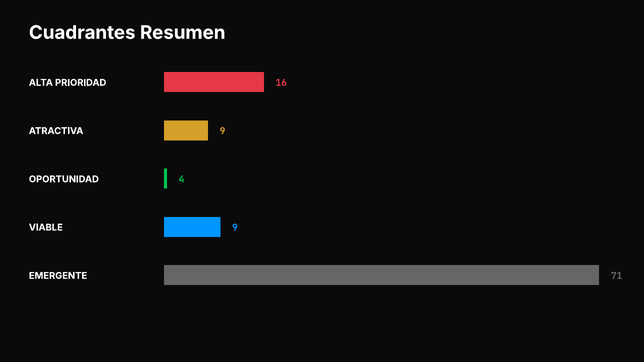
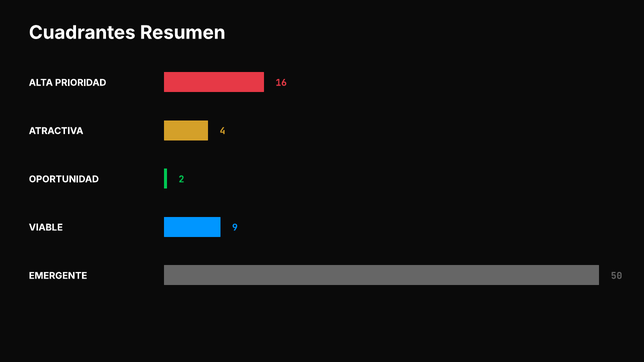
ATRACTIVA 9: 9 -> 4 (222, 131)
4: 4 -> 2 (181, 179)
71: 71 -> 50 (617, 276)
